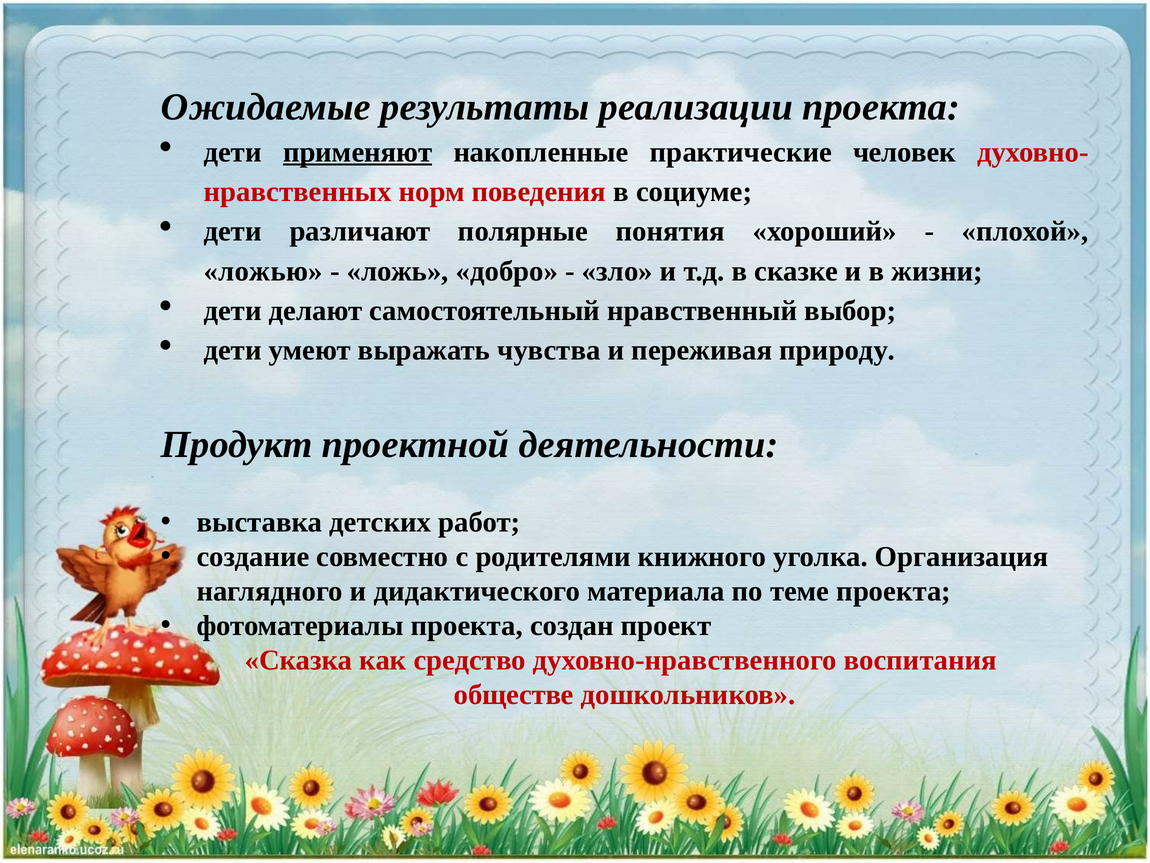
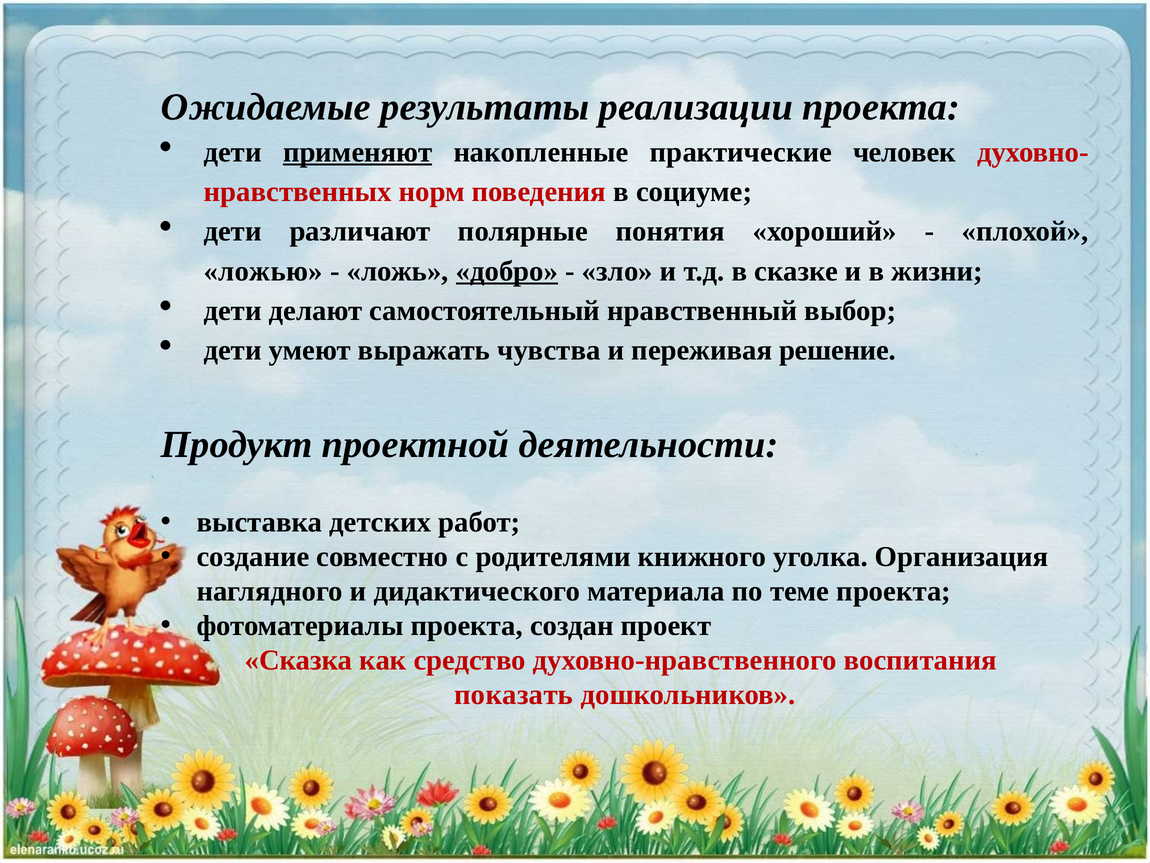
добро underline: none -> present (507, 271)
природу: природу -> решение (837, 350)
обществе: обществе -> показать (514, 695)
